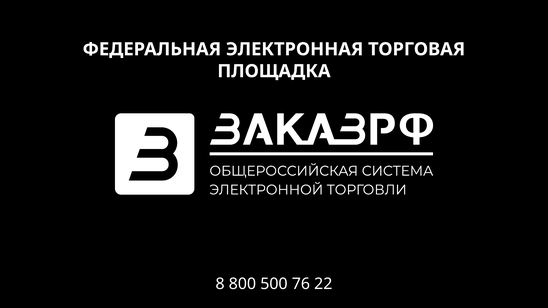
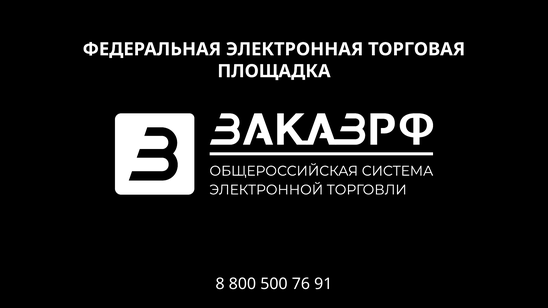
22: 22 -> 91 (323, 284)
